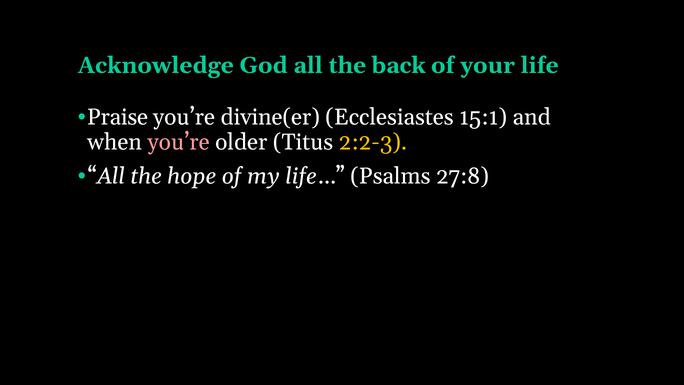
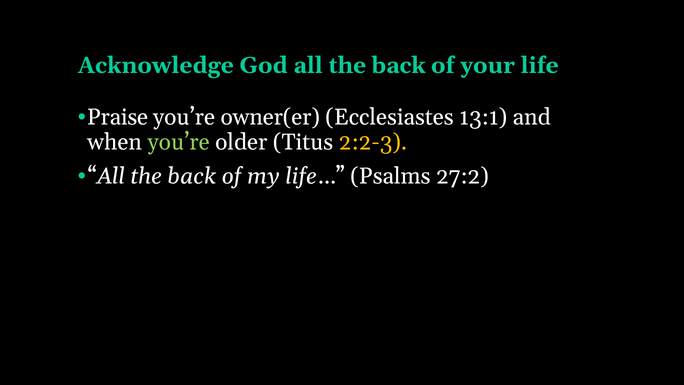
divine(er: divine(er -> owner(er (270, 117)
15:1: 15:1 -> 13:1 (483, 117)
you’re colour: pink -> light green (179, 142)
hope: hope -> back (192, 176)
27:8: 27:8 -> 27:2 (462, 176)
